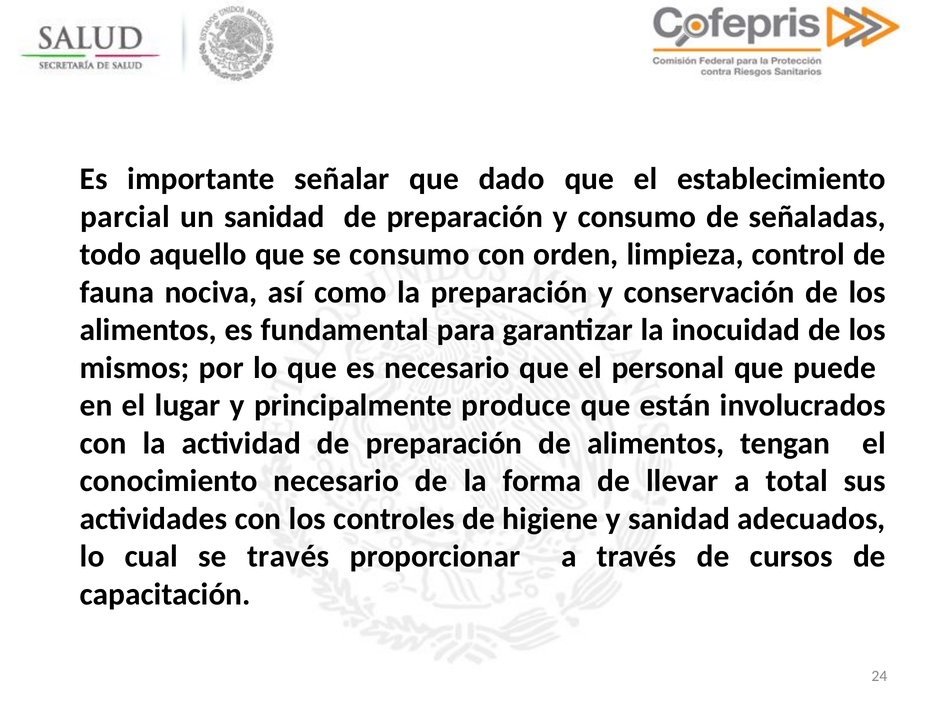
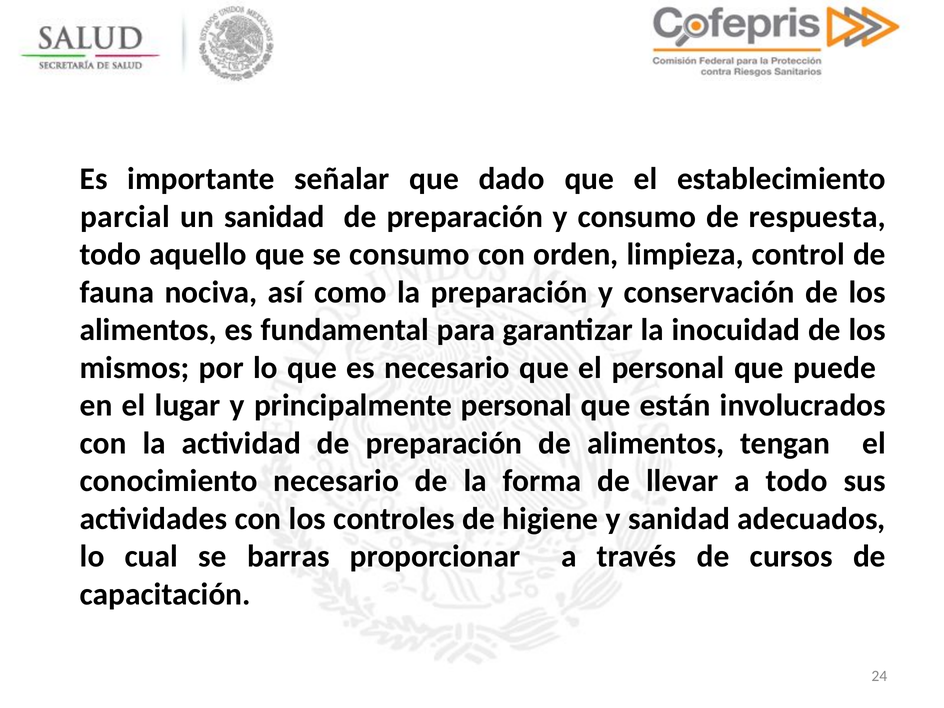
señaladas: señaladas -> respuesta (817, 217)
principalmente produce: produce -> personal (517, 406)
a total: total -> todo (797, 481)
se través: través -> barras (288, 557)
